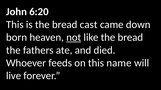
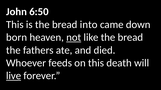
6:20: 6:20 -> 6:50 (39, 12)
cast: cast -> into (89, 25)
name: name -> death (119, 63)
live underline: none -> present (14, 76)
